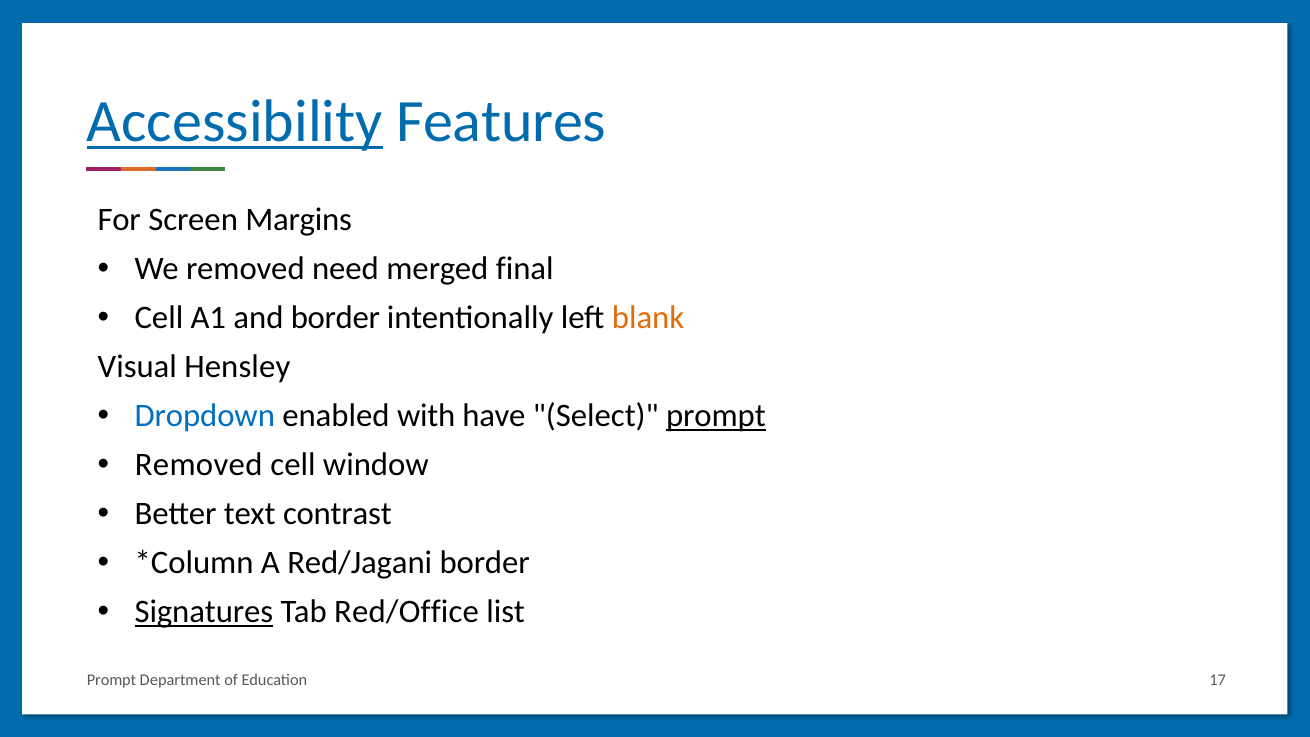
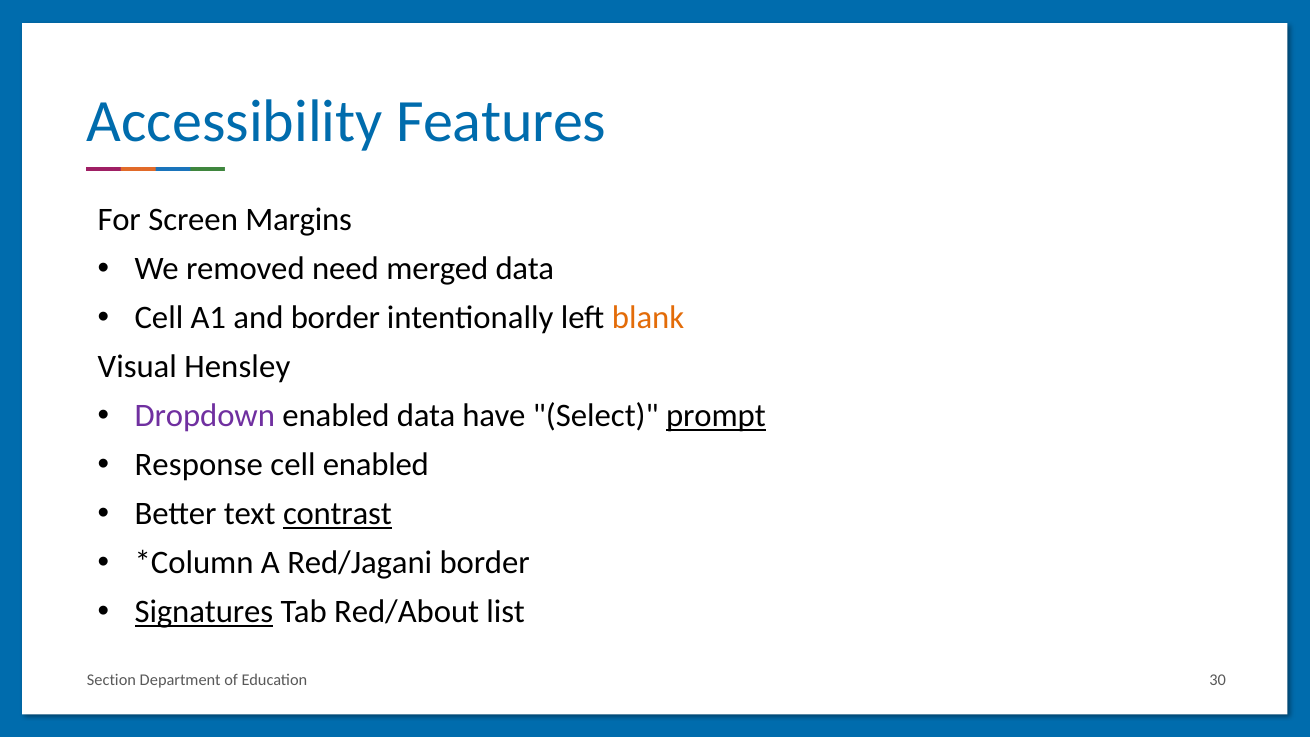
Accessibility underline: present -> none (235, 122)
merged final: final -> data (525, 269)
Dropdown colour: blue -> purple (205, 416)
enabled with: with -> data (426, 416)
Removed: Removed -> Response (199, 465)
cell window: window -> enabled (376, 465)
contrast underline: none -> present (337, 514)
Red/Office: Red/Office -> Red/About (407, 612)
Prompt: Prompt -> Section (111, 680)
17: 17 -> 30 (1218, 680)
